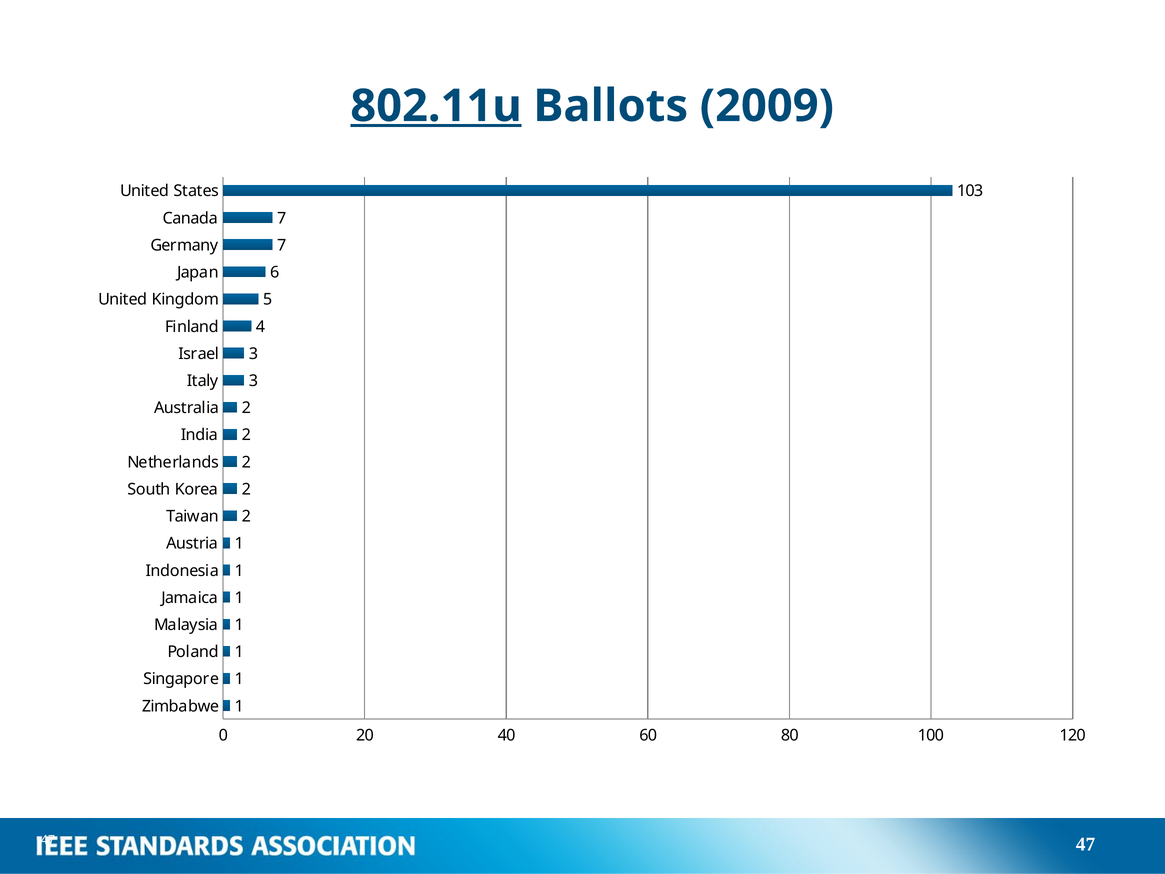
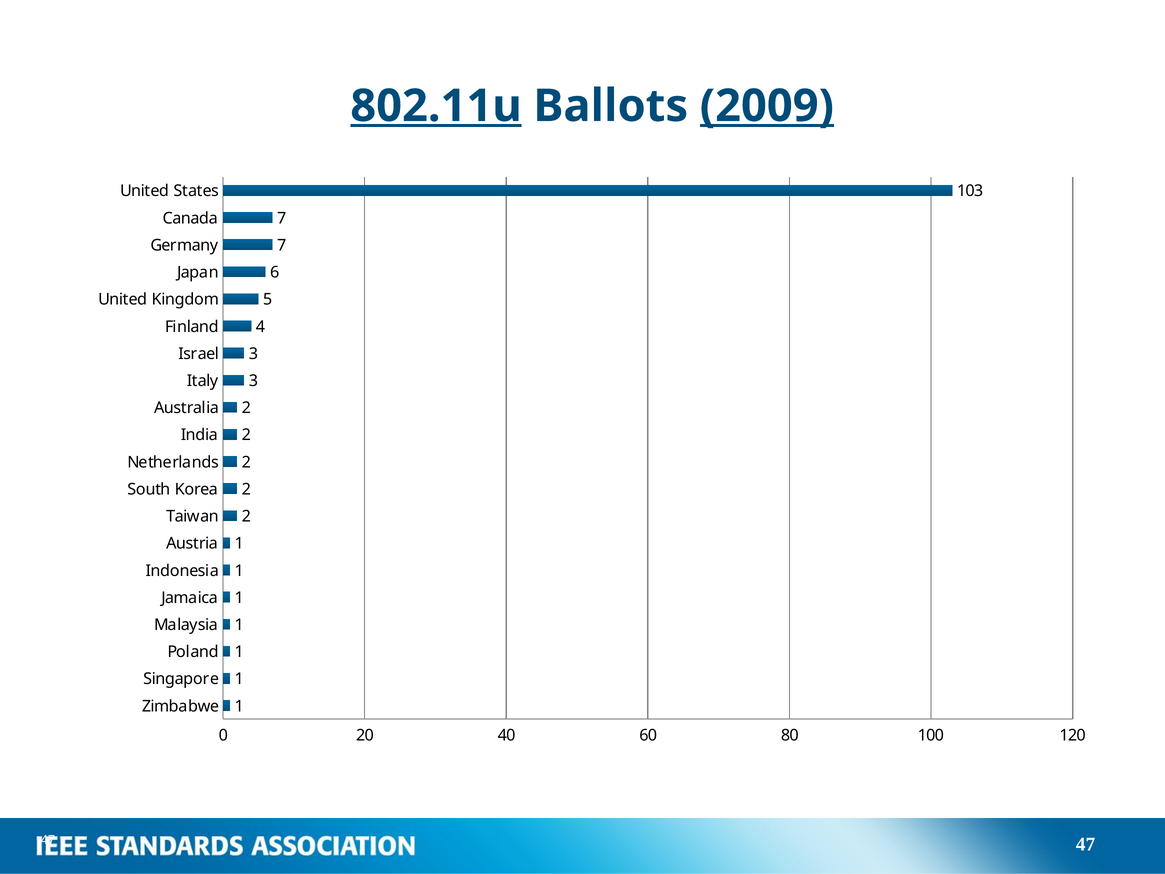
2009 underline: none -> present (767, 106)
